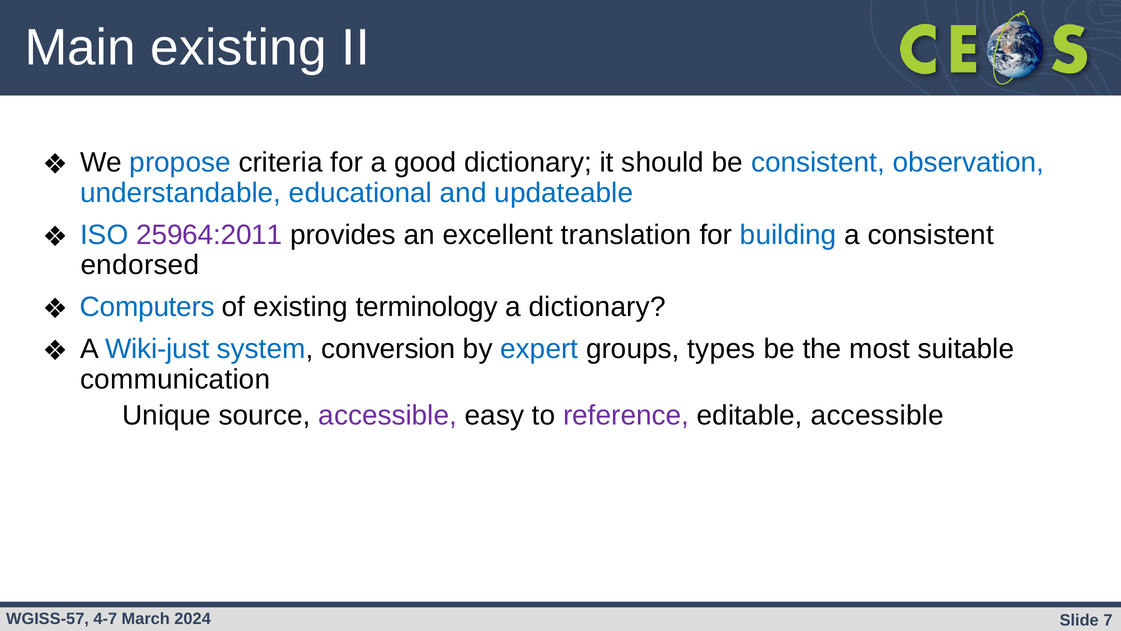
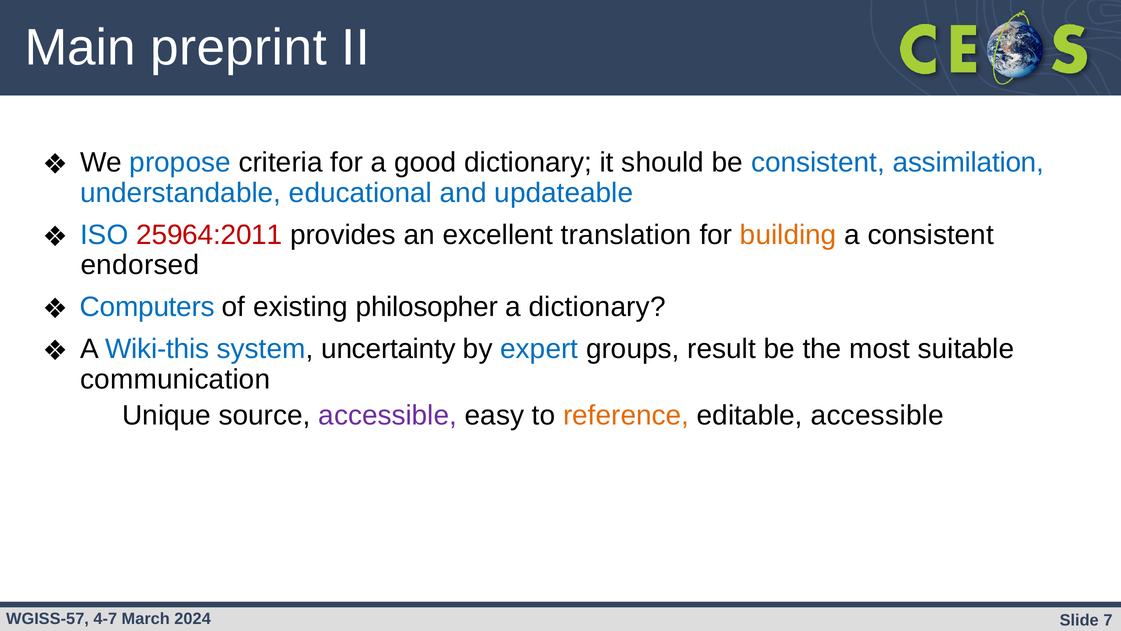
Main existing: existing -> preprint (238, 48)
observation: observation -> assimilation (968, 162)
25964:2011 colour: purple -> red (209, 235)
building colour: blue -> orange (788, 235)
terminology: terminology -> philosopher (427, 307)
Wiki-just: Wiki-just -> Wiki-this (157, 349)
conversion: conversion -> uncertainty (388, 349)
types: types -> result (722, 349)
reference colour: purple -> orange (626, 415)
